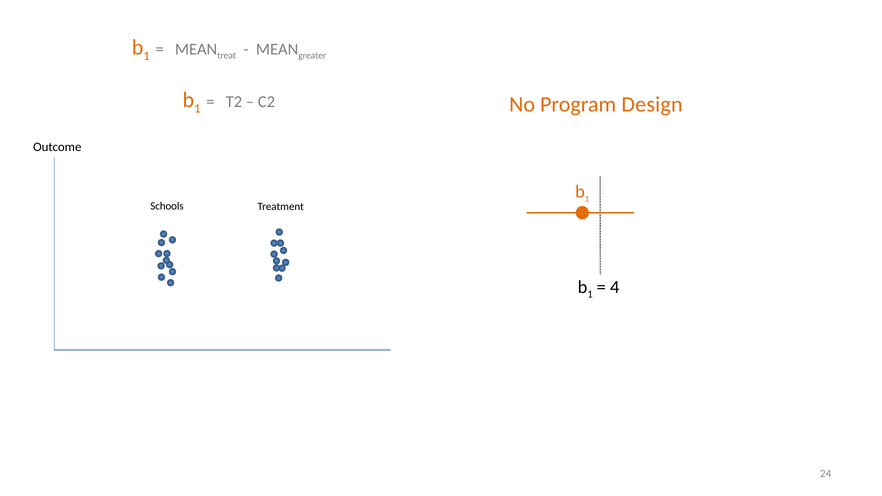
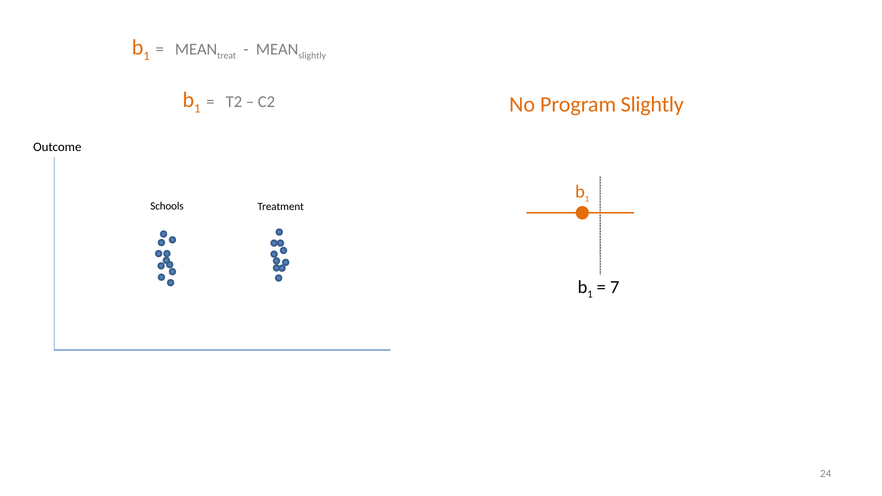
greater: greater -> slightly (312, 56)
Program Design: Design -> Slightly (652, 105)
4: 4 -> 7 (615, 287)
